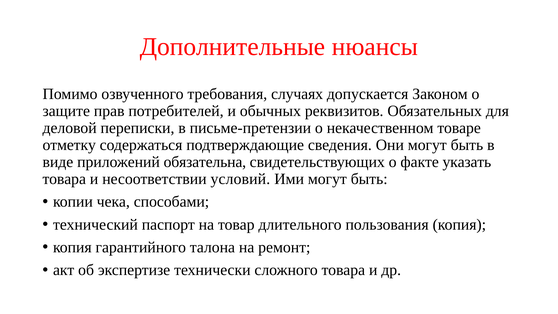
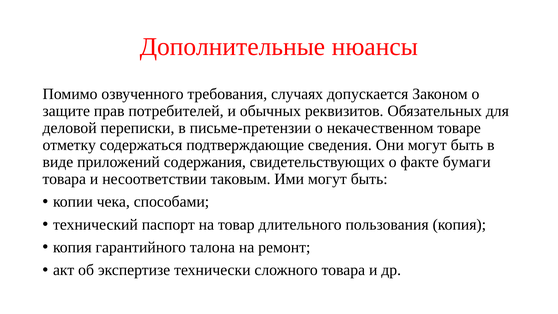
обязательна: обязательна -> содержания (205, 162)
указать: указать -> бумаги (467, 162)
условий: условий -> таковым (241, 179)
